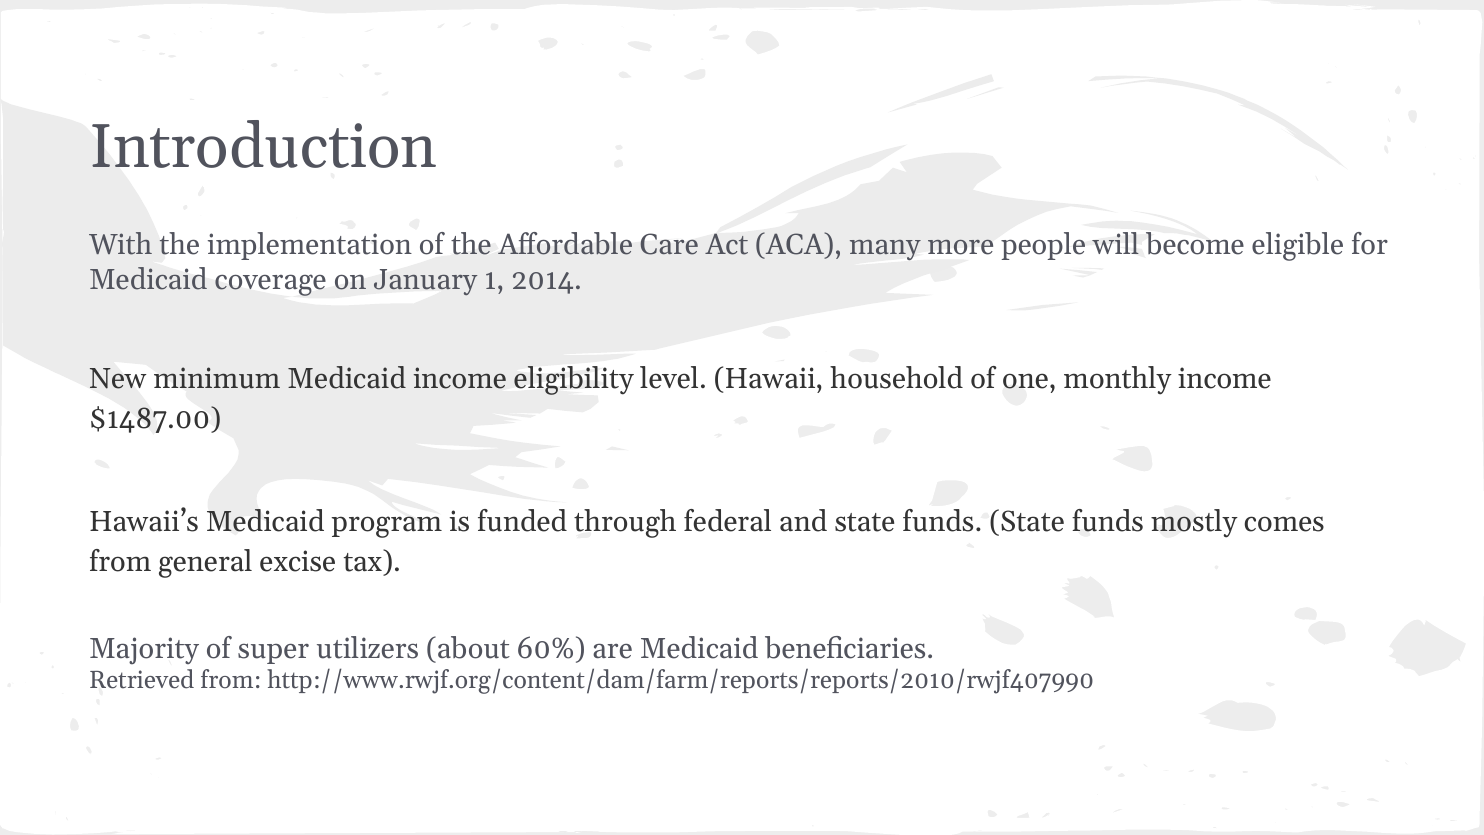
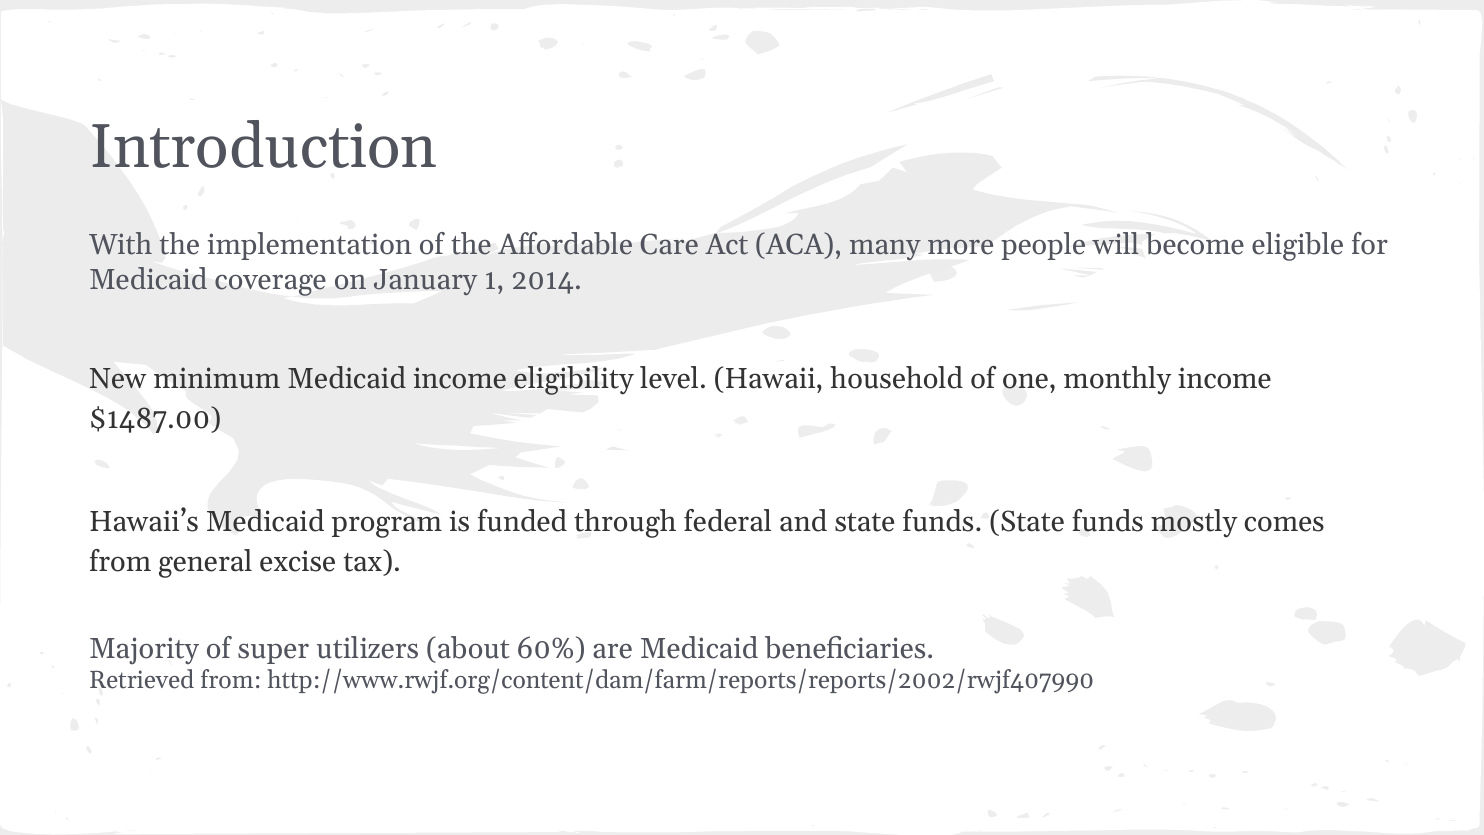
http://www.rwjf.org/content/dam/farm/reports/reports/2010/rwjf407990: http://www.rwjf.org/content/dam/farm/reports/reports/2010/rwjf407990 -> http://www.rwjf.org/content/dam/farm/reports/reports/2002/rwjf407990 (681, 680)
